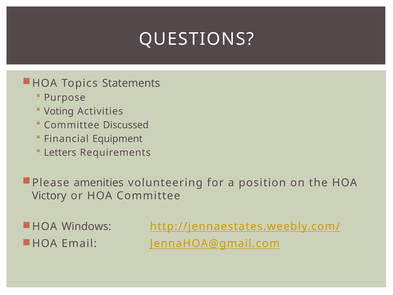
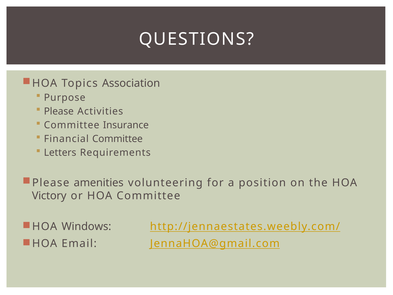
Statements: Statements -> Association (131, 83)
Voting: Voting -> Please (59, 111)
Discussed: Discussed -> Insurance (126, 125)
Financial Equipment: Equipment -> Committee (117, 139)
